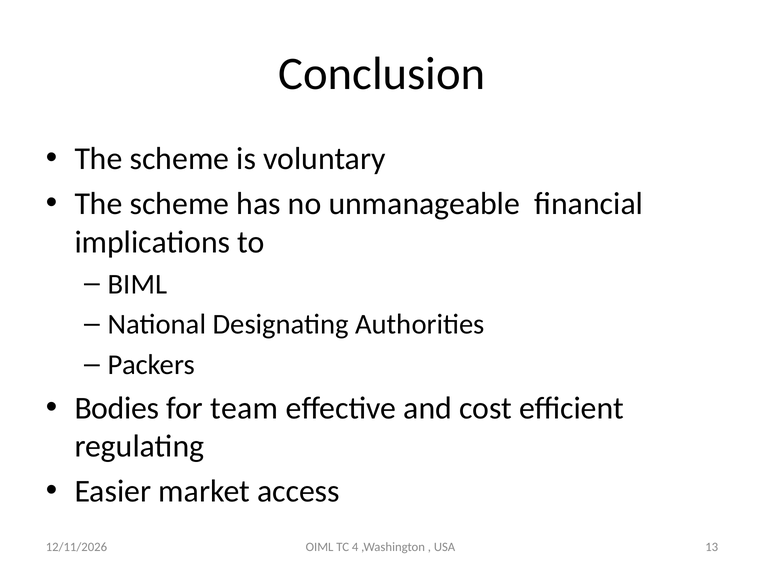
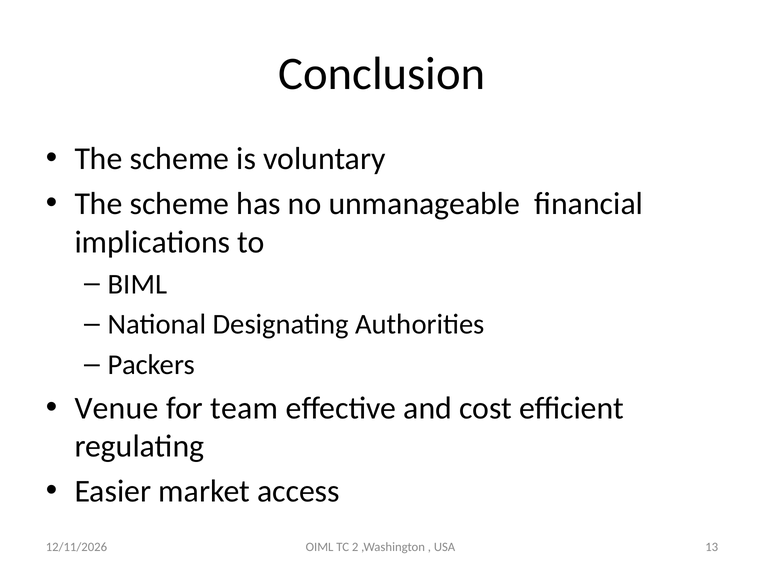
Bodies: Bodies -> Venue (117, 408)
4: 4 -> 2 (355, 547)
